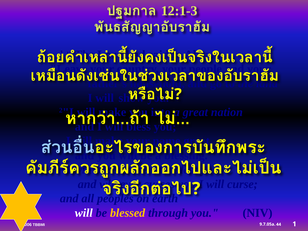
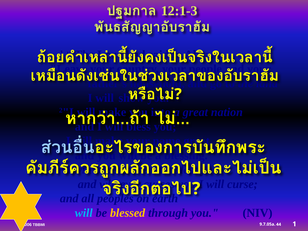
will colour: white -> light blue (84, 213)
